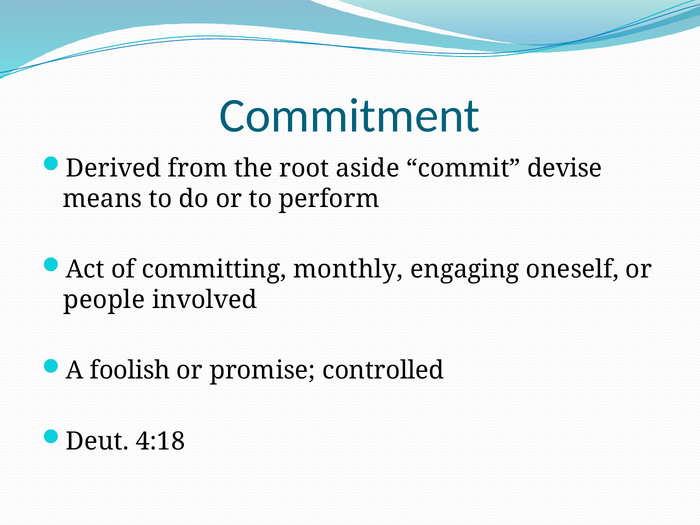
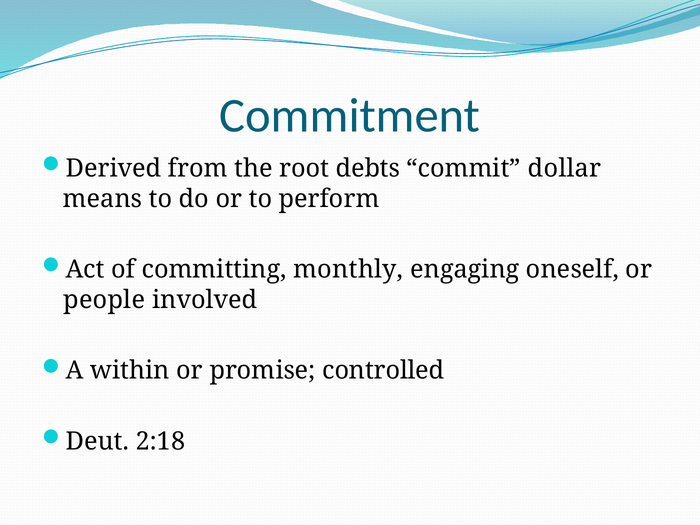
aside: aside -> debts (368, 169)
devise: devise -> dollar (564, 169)
foolish: foolish -> within (130, 371)
4:18: 4:18 -> 2:18 (160, 441)
